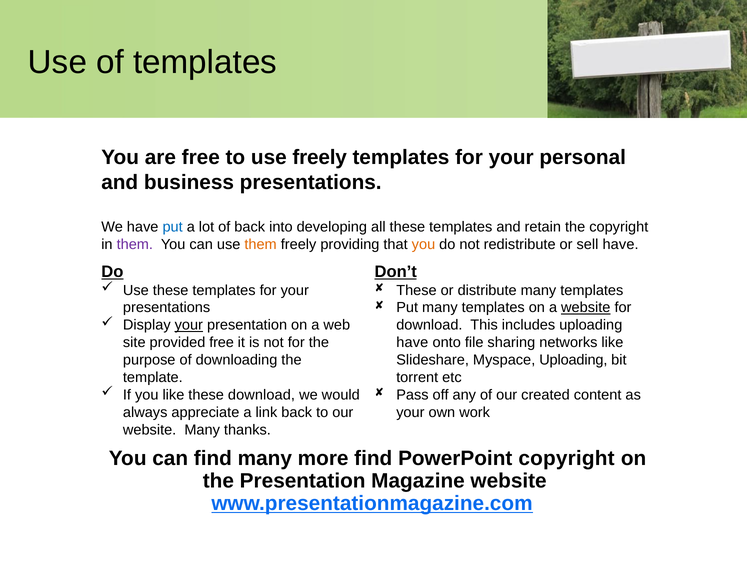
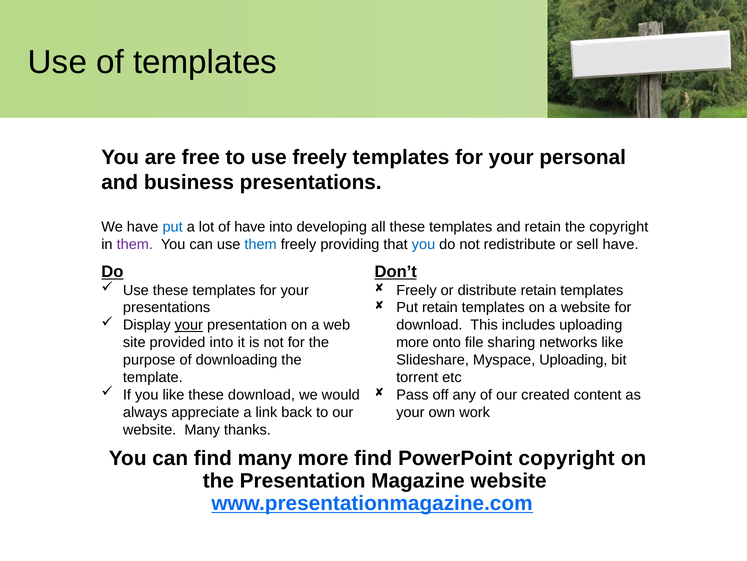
of back: back -> have (250, 226)
them colour: orange -> blue (261, 244)
you colour: orange -> blue (423, 244)
These: These -> Freely (416, 290)
distribute many: many -> retain (539, 290)
Put many: many -> retain (440, 307)
website underline: present -> none (586, 307)
provided free: free -> into (221, 342)
have: have -> more (412, 342)
